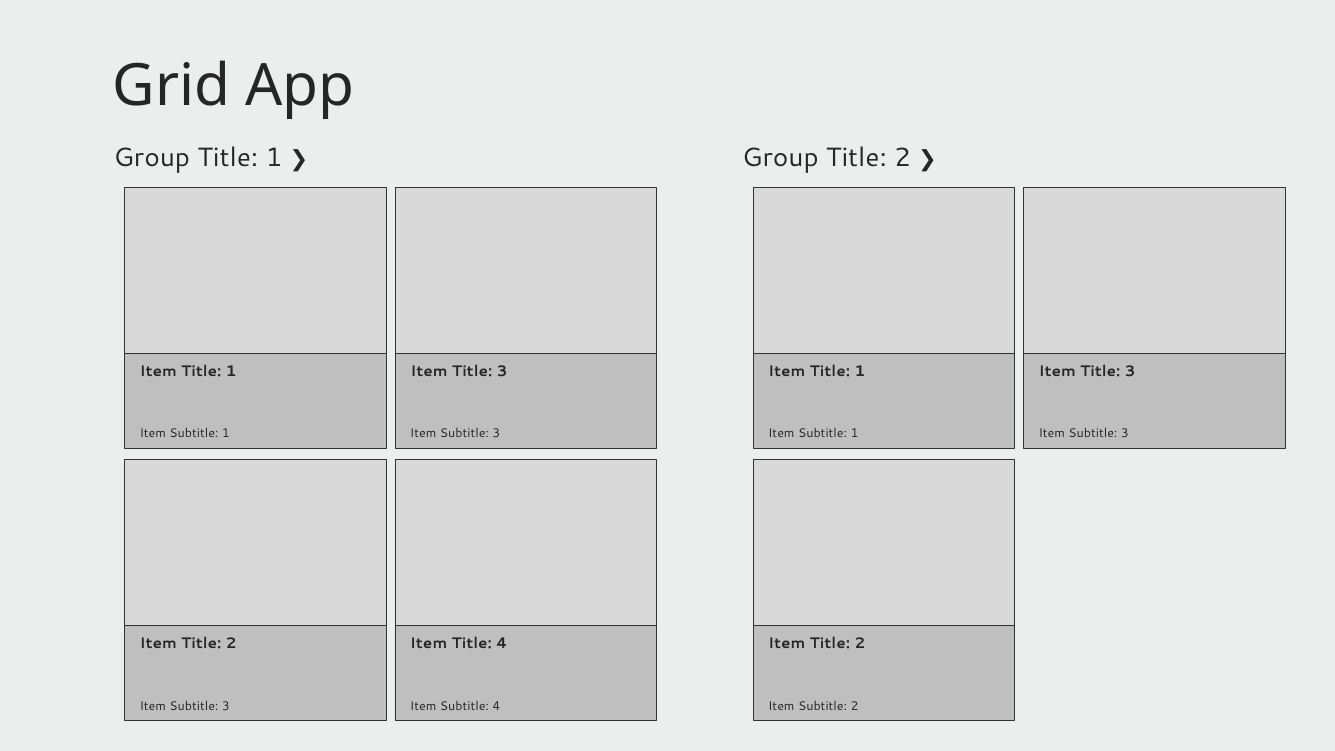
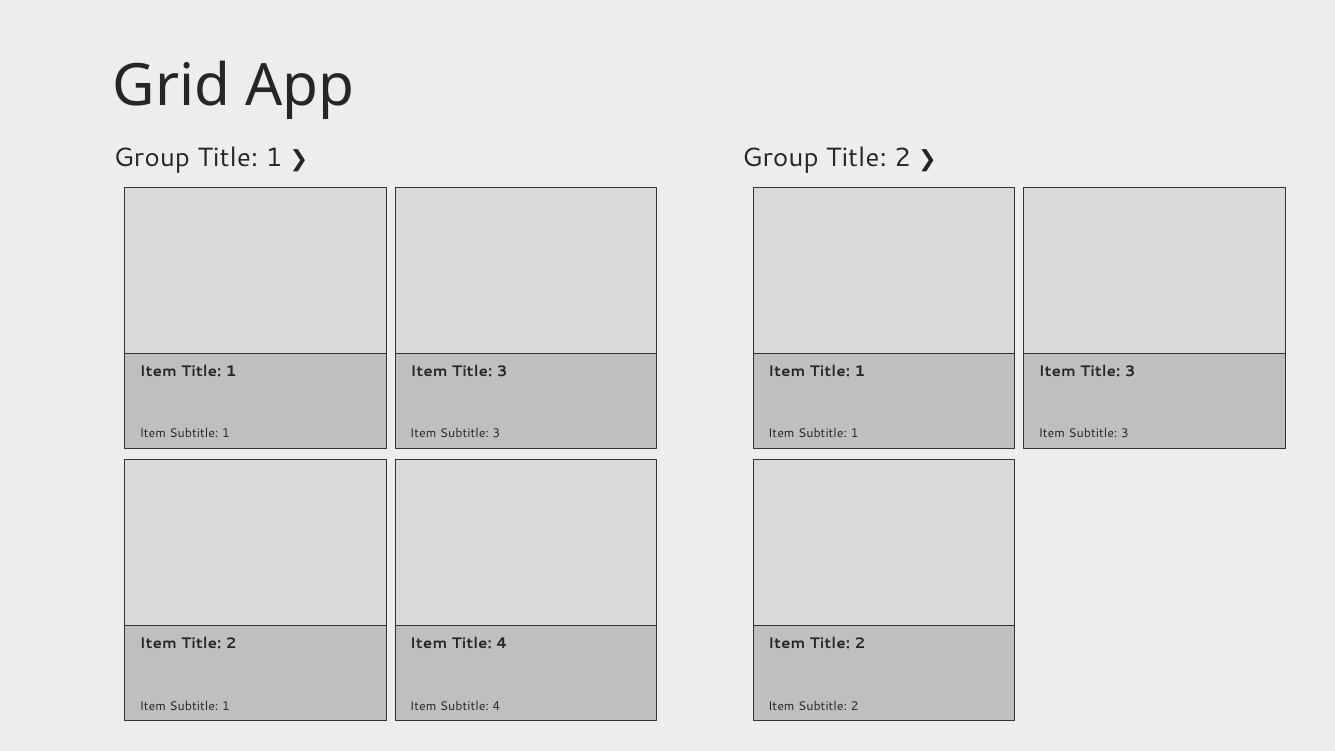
3: 3 -> 1 (226, 706)
